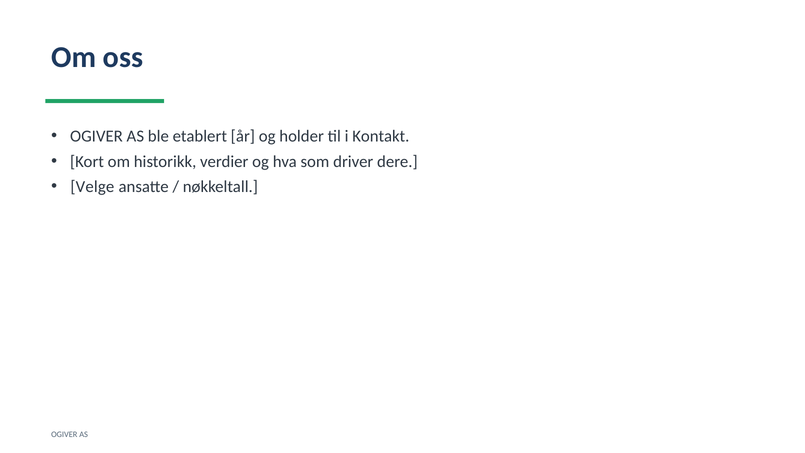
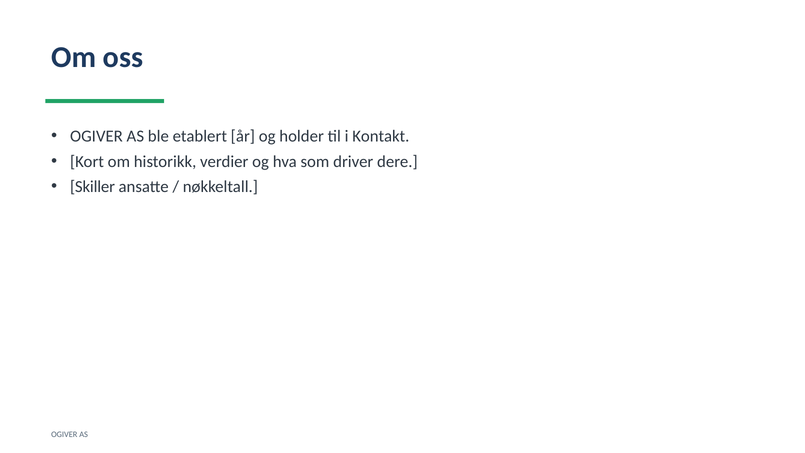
Velge: Velge -> Skiller (93, 187)
